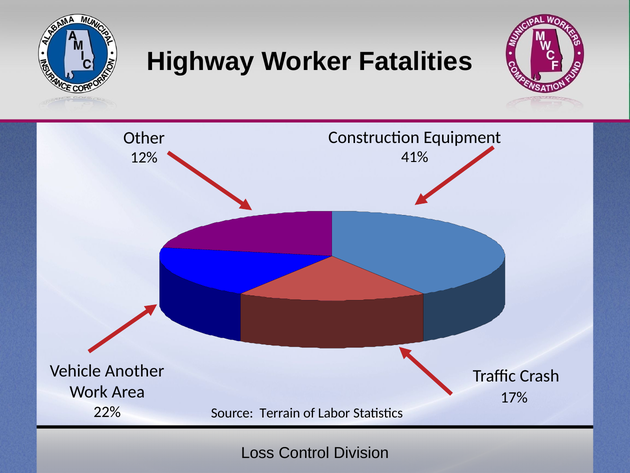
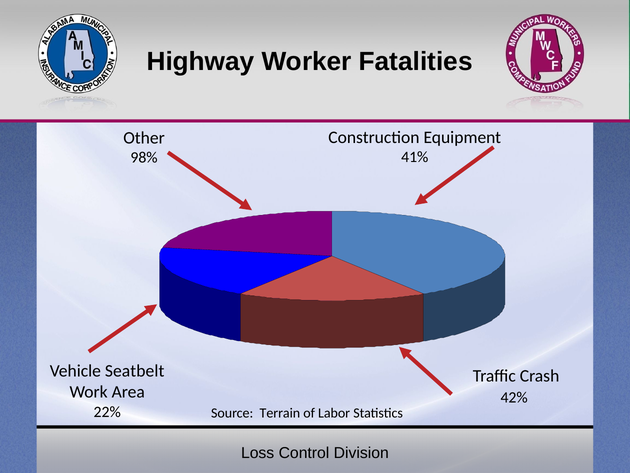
12%: 12% -> 98% (144, 158)
Another: Another -> Seatbelt (135, 371)
17%: 17% -> 42% (514, 397)
